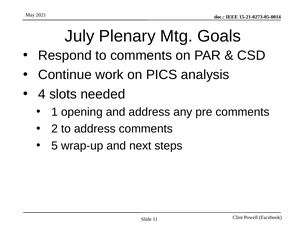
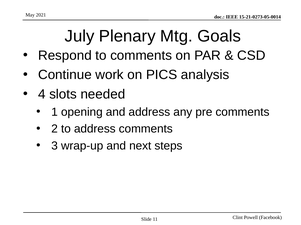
5: 5 -> 3 (55, 146)
